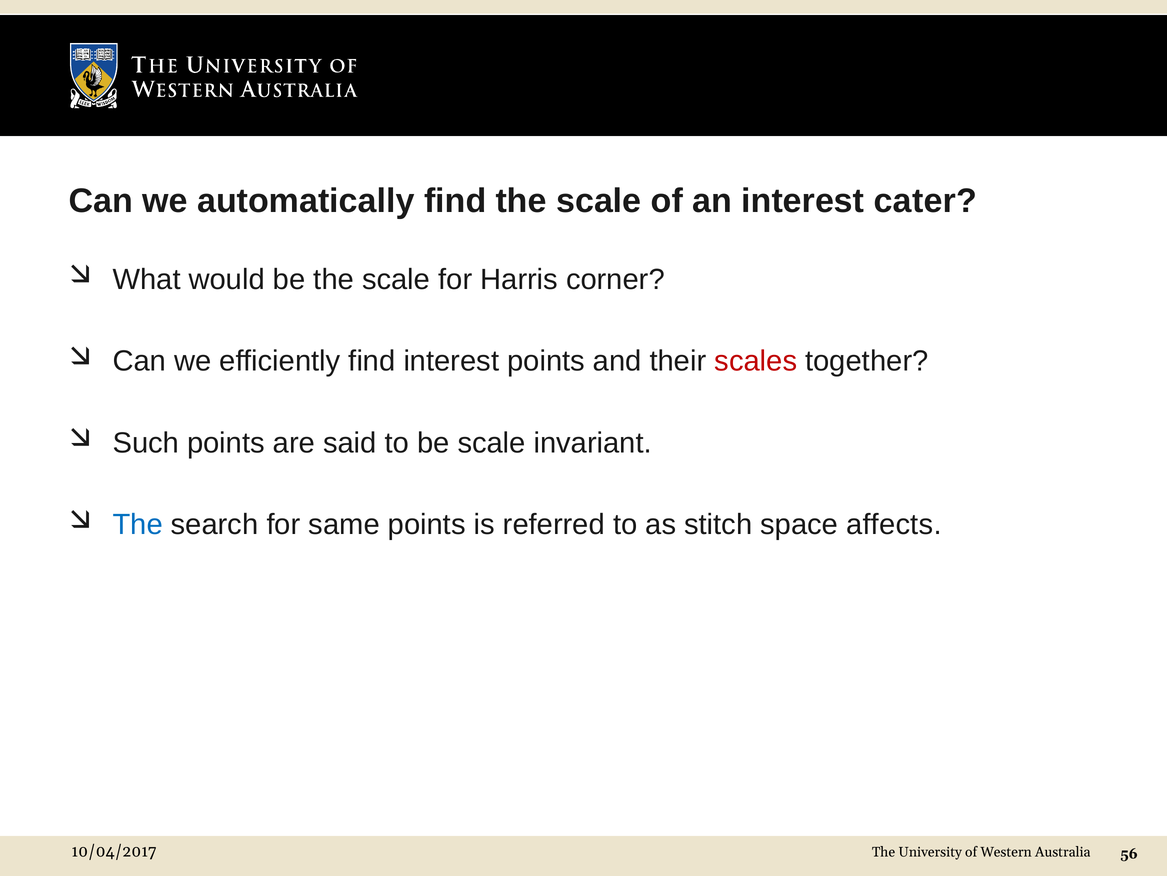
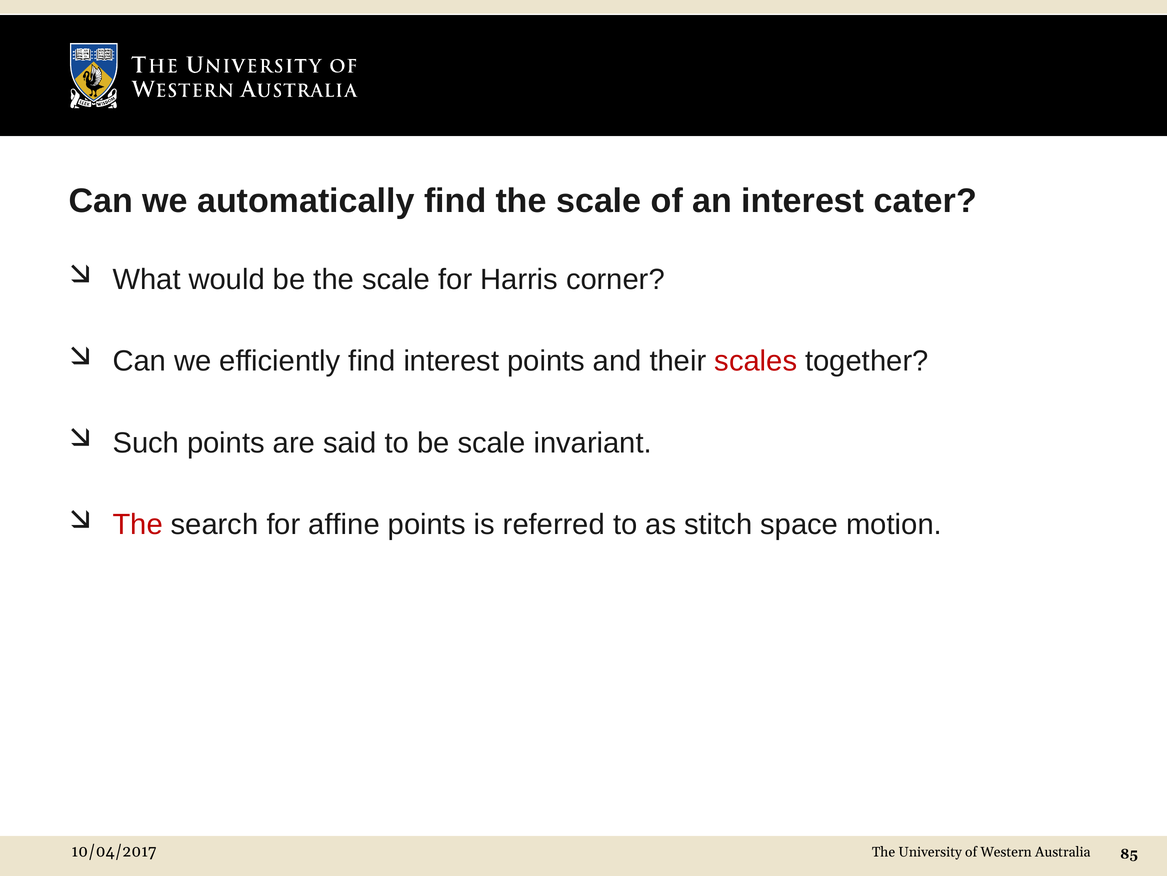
The colour: blue -> red (138, 524)
same: same -> affine (344, 524)
affects: affects -> motion (894, 524)
56: 56 -> 85 (1129, 853)
